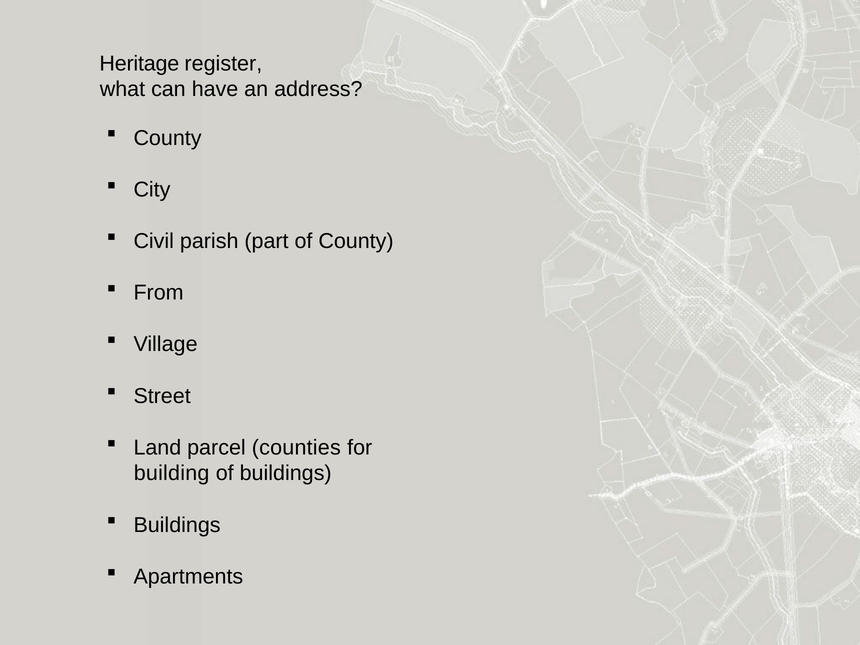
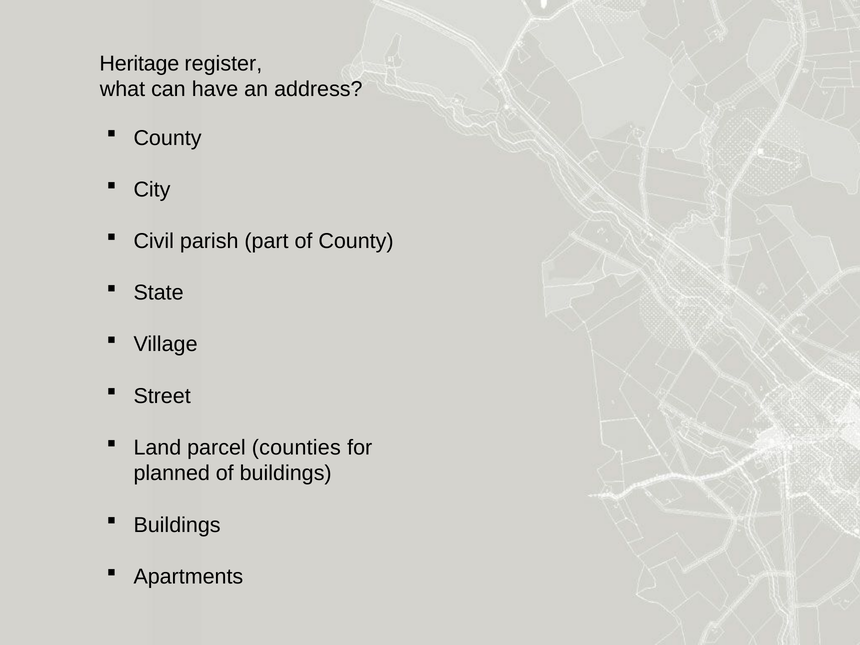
From: From -> State (159, 293)
building: building -> planned (172, 473)
